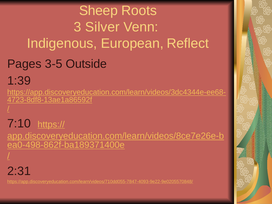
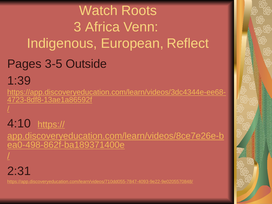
Sheep: Sheep -> Watch (98, 11)
Silver: Silver -> Africa (102, 27)
7:10: 7:10 -> 4:10 (19, 123)
